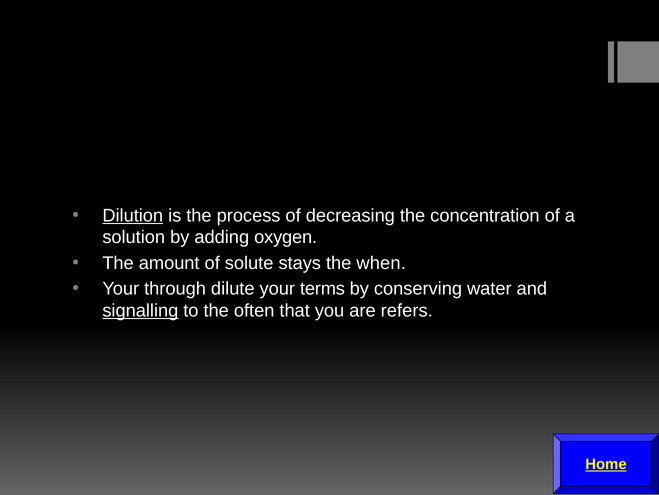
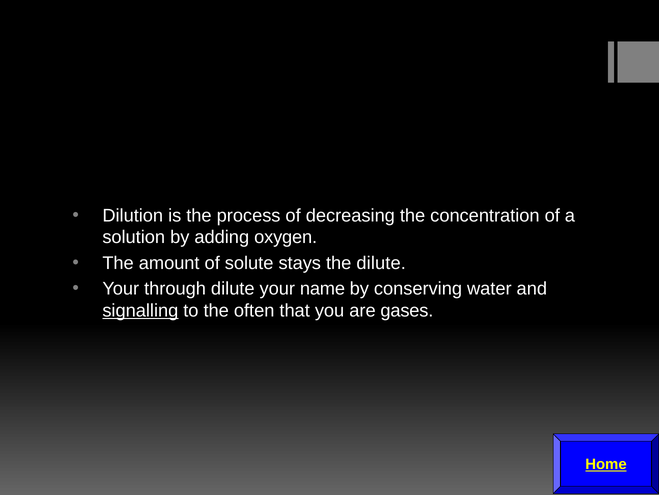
Dilution underline: present -> none (133, 215)
the when: when -> dilute (381, 263)
terms: terms -> name (322, 288)
refers: refers -> gases (407, 310)
